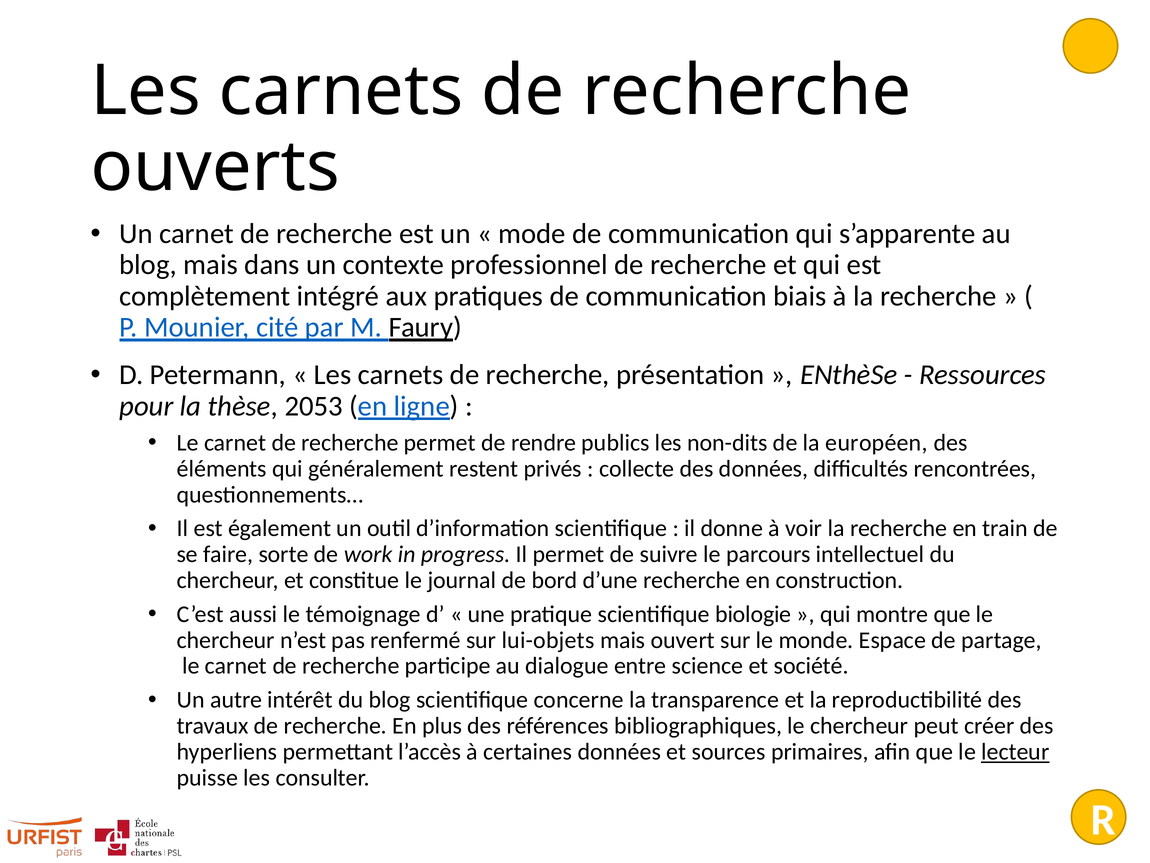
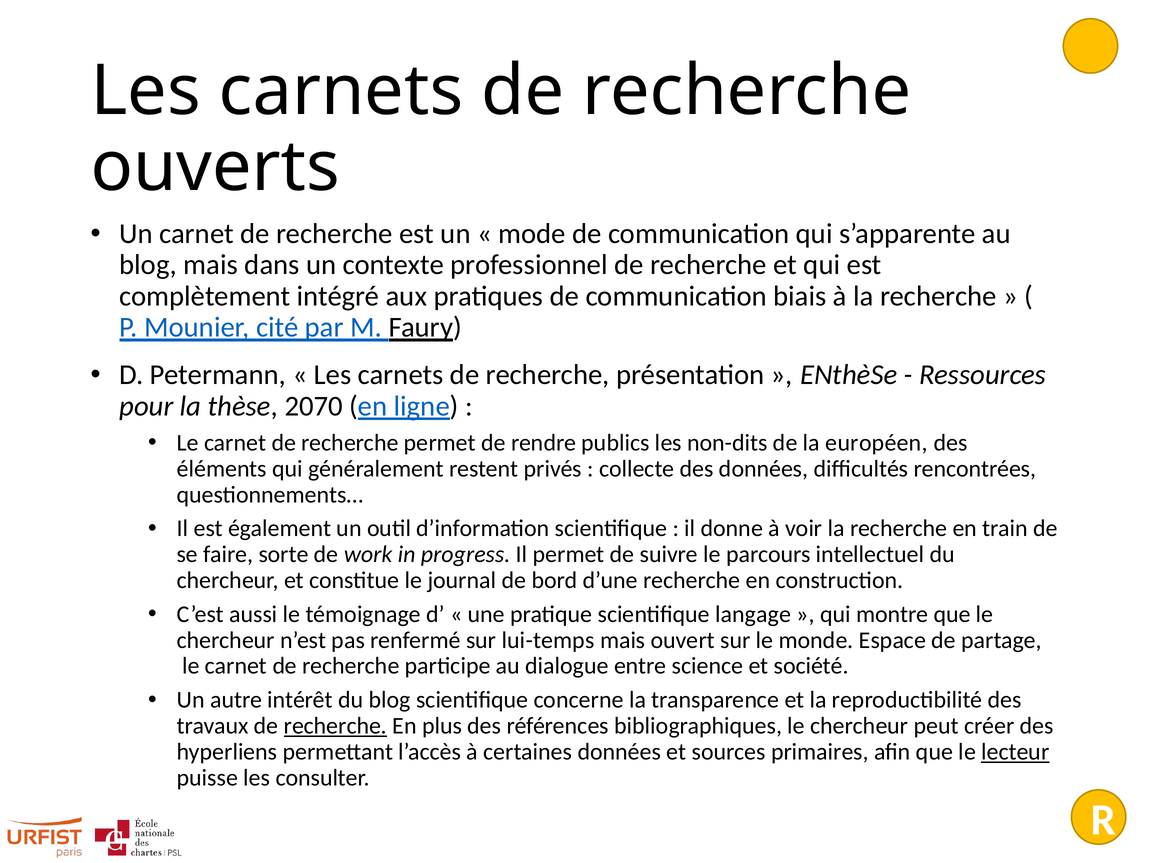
2053: 2053 -> 2070 (314, 406)
biologie: biologie -> langage (753, 614)
lui-objets: lui-objets -> lui-temps (548, 640)
recherche underline: none -> present (335, 725)
